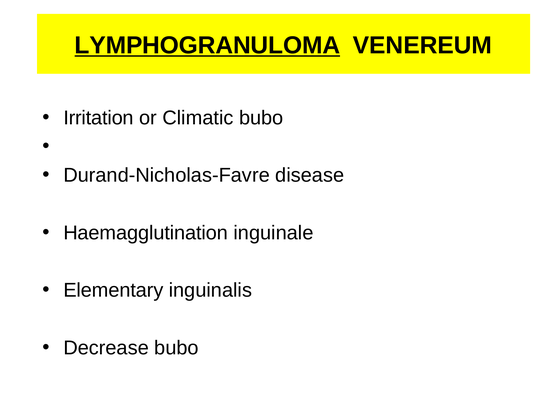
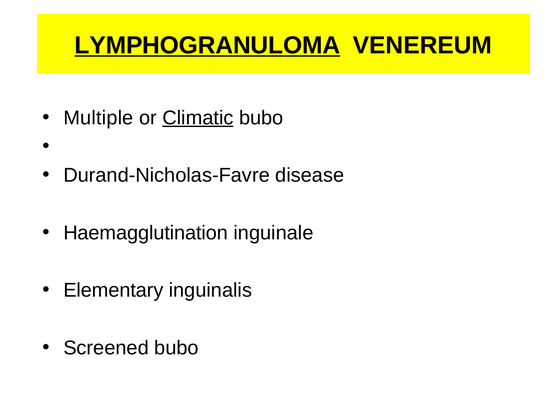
Irritation: Irritation -> Multiple (98, 118)
Climatic underline: none -> present (198, 118)
Decrease: Decrease -> Screened (106, 348)
